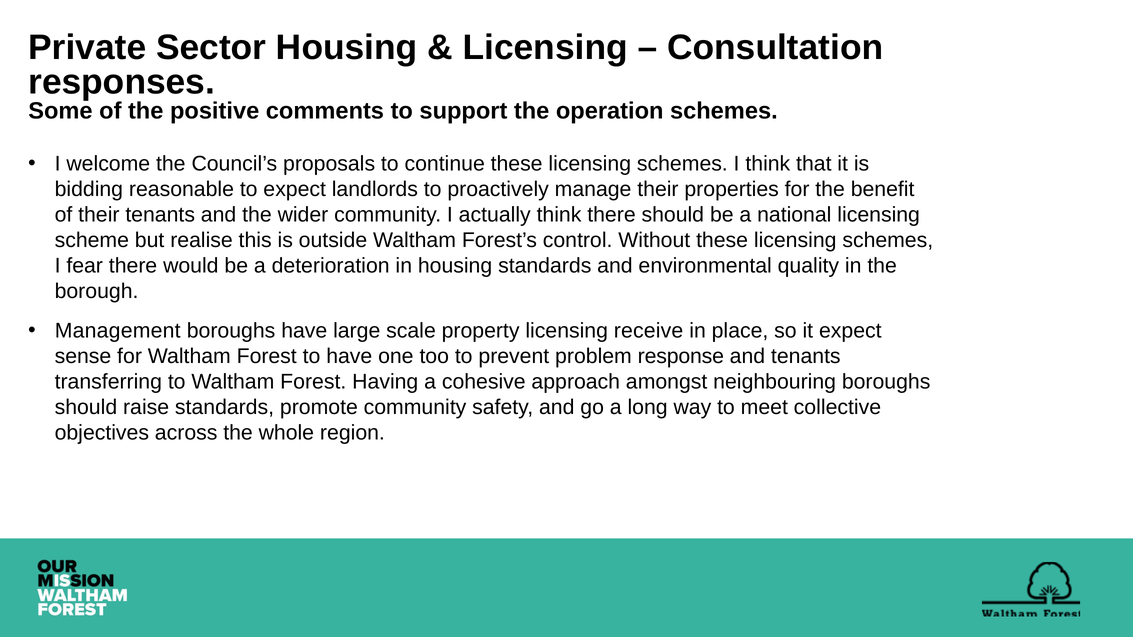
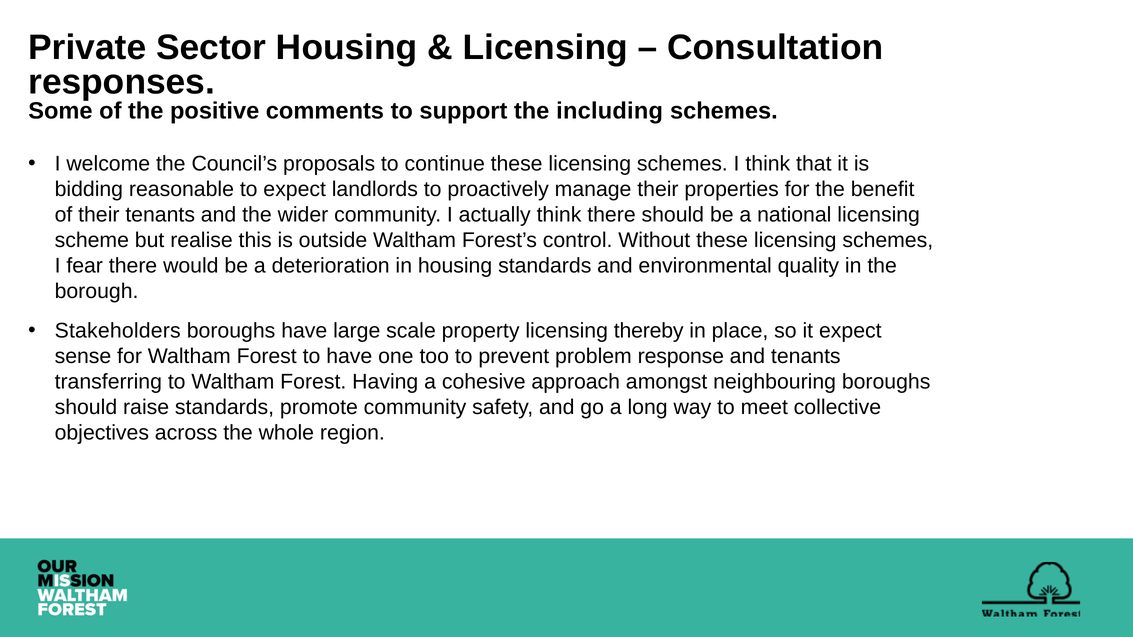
operation: operation -> including (610, 111)
Management: Management -> Stakeholders (118, 331)
receive: receive -> thereby (649, 331)
